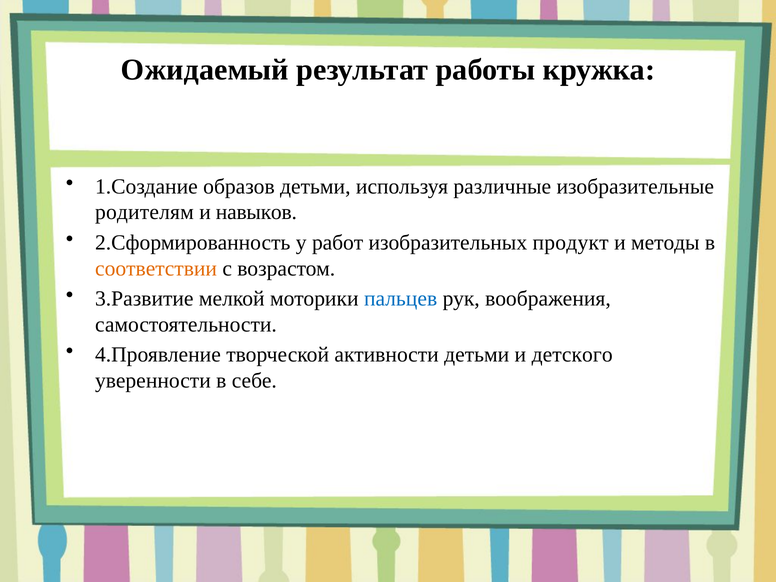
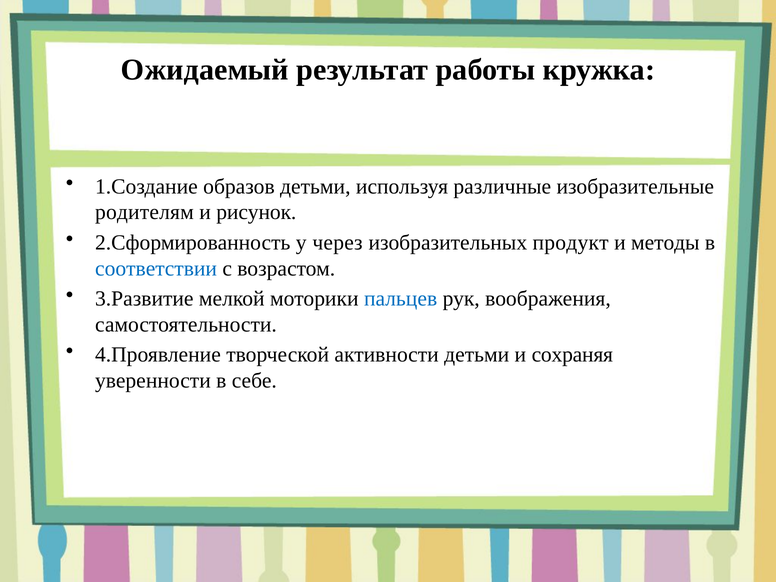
навыков: навыков -> рисунок (256, 212)
работ: работ -> через (337, 243)
соответствии colour: orange -> blue (156, 268)
детского: детского -> сохраняя (572, 355)
